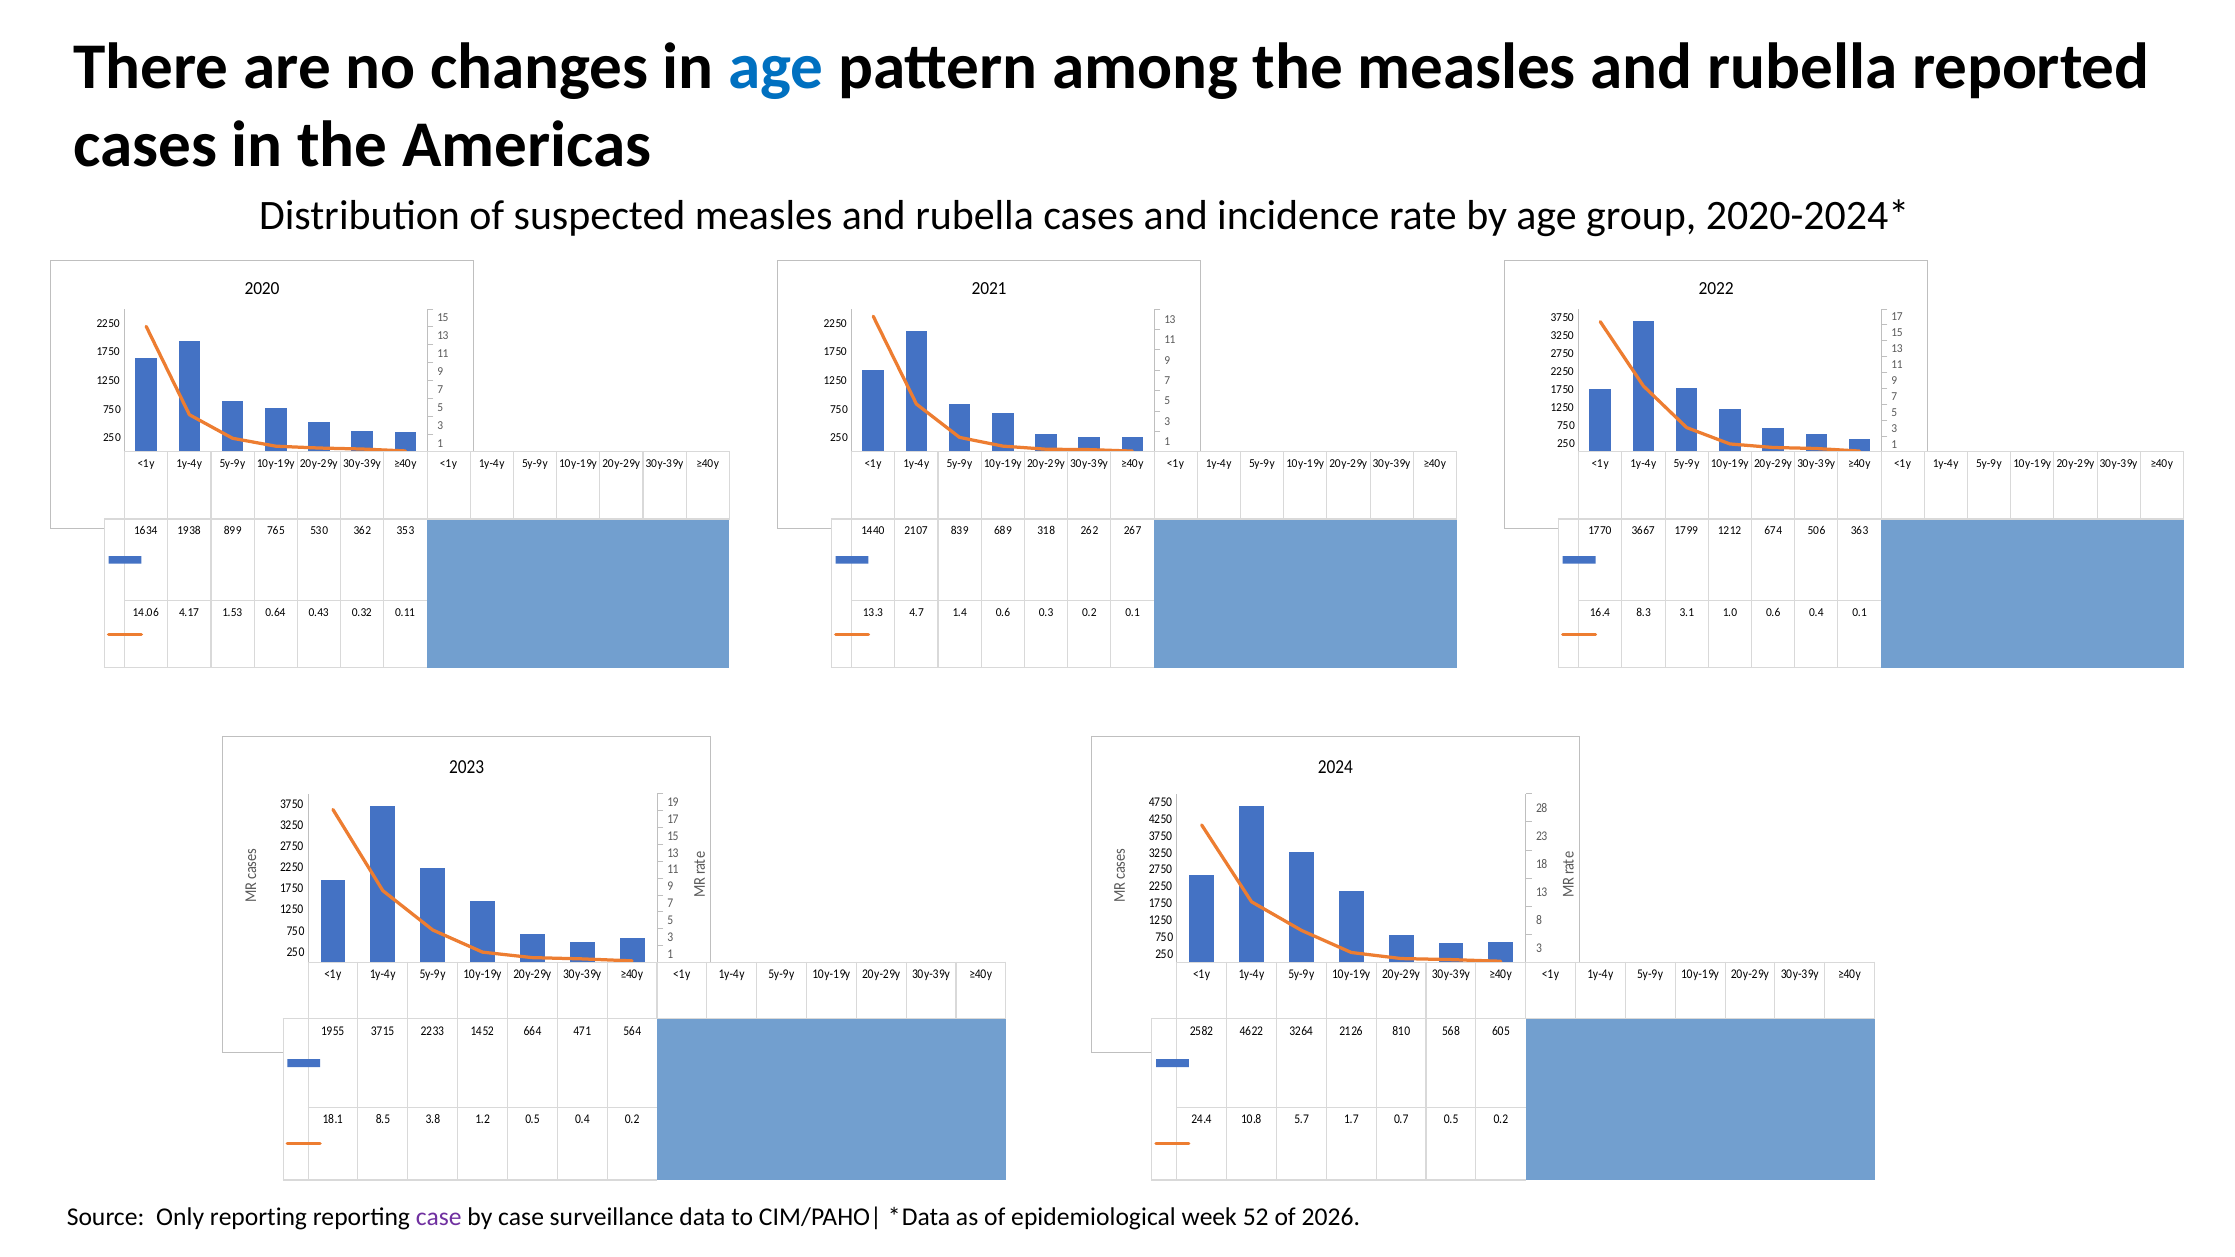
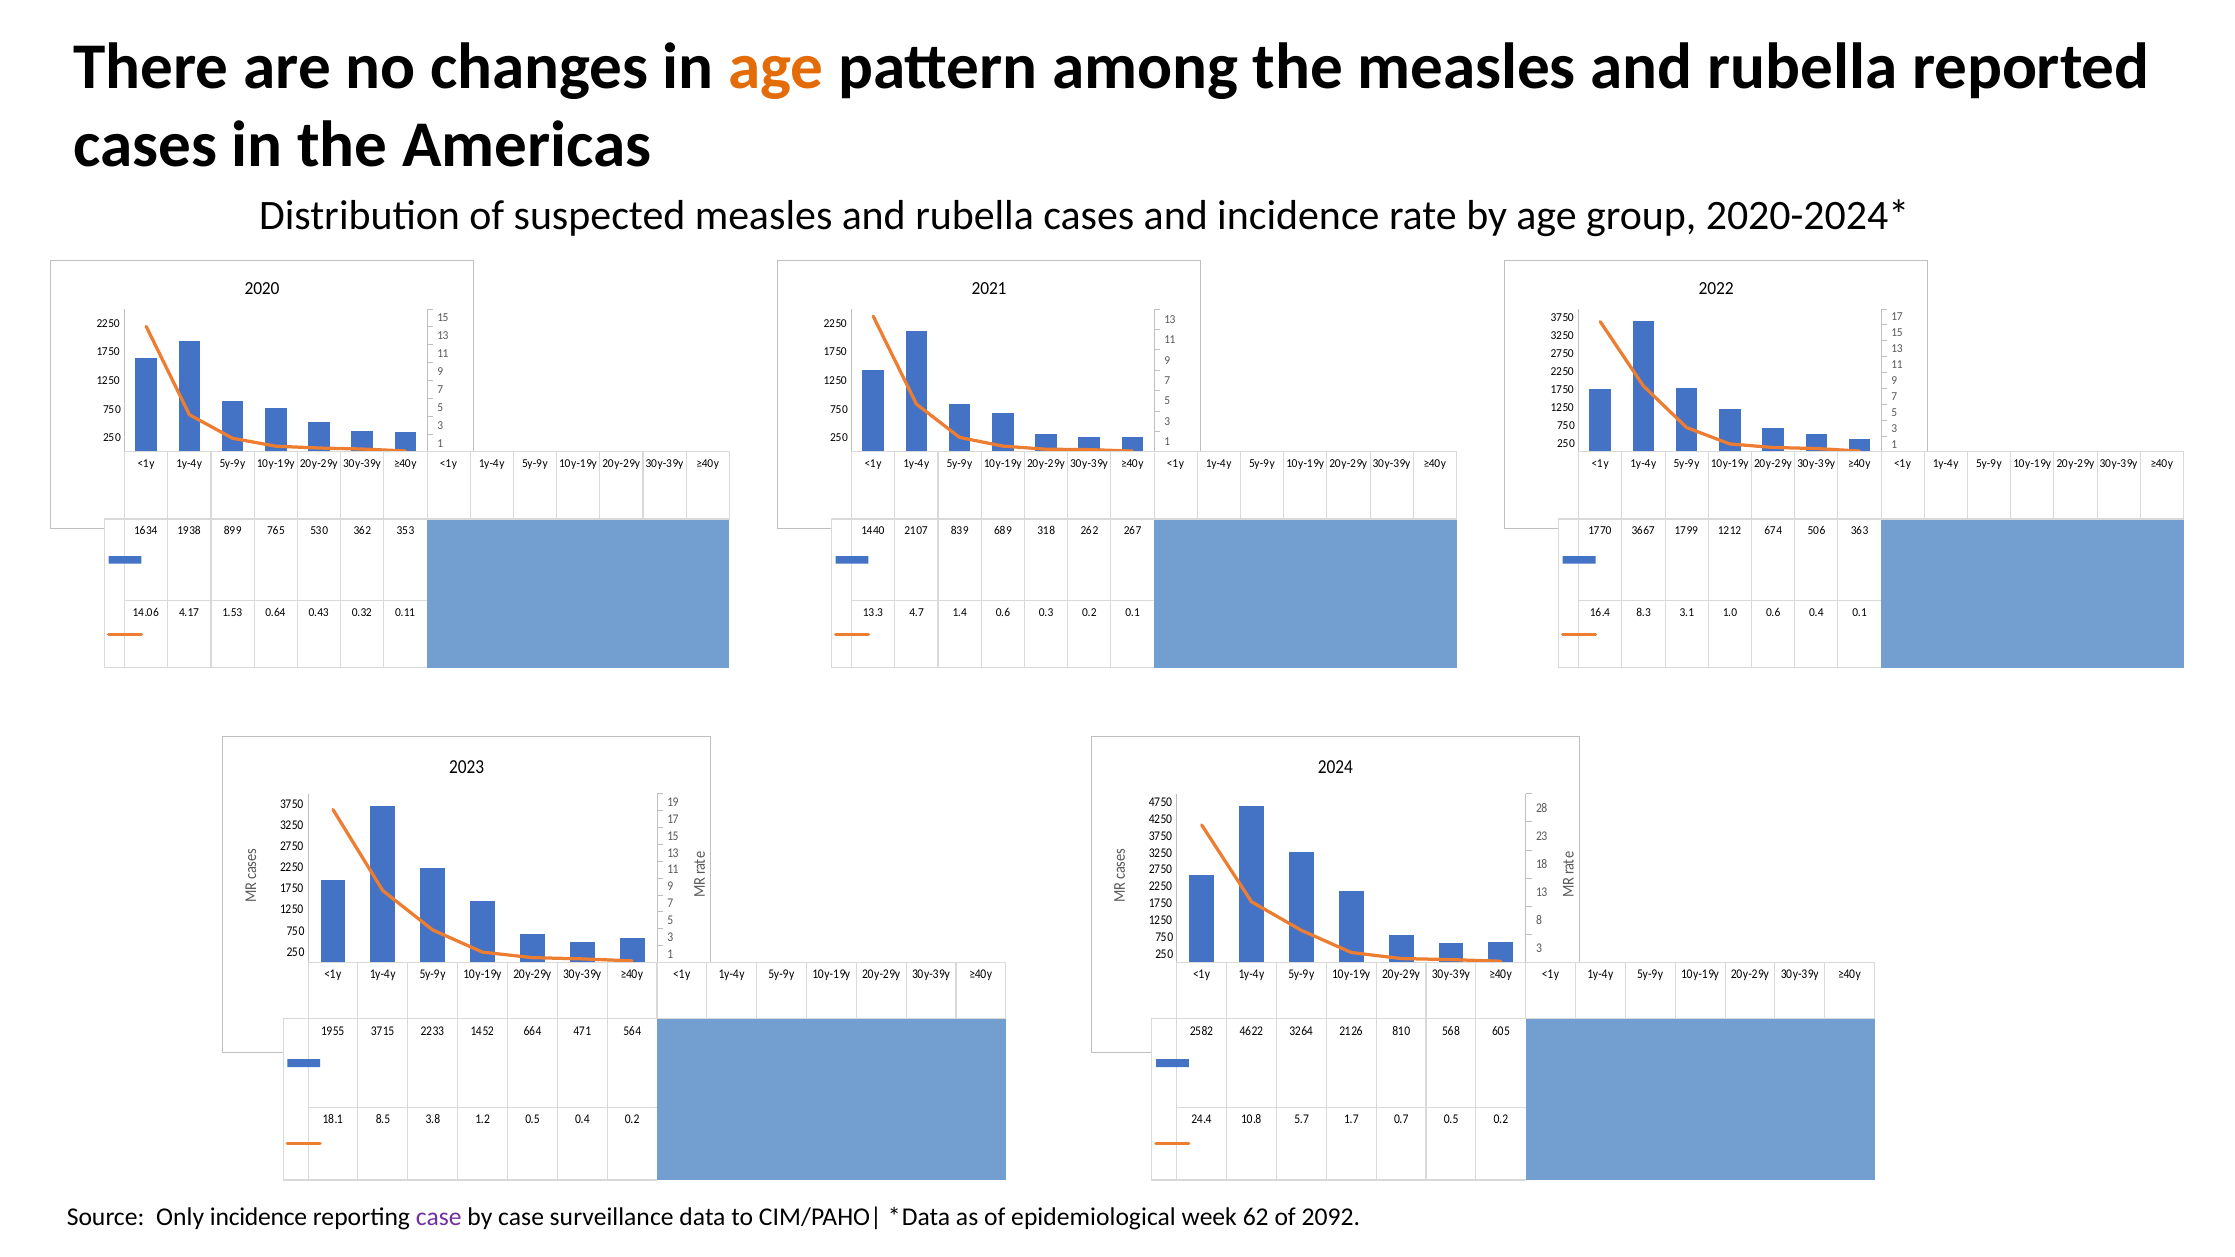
age colour: blue -> orange (776, 67)
Only reporting: reporting -> incidence (259, 1217)
52: 52 -> 62 (1256, 1217)
2026: 2026 -> 2092 (1331, 1217)
